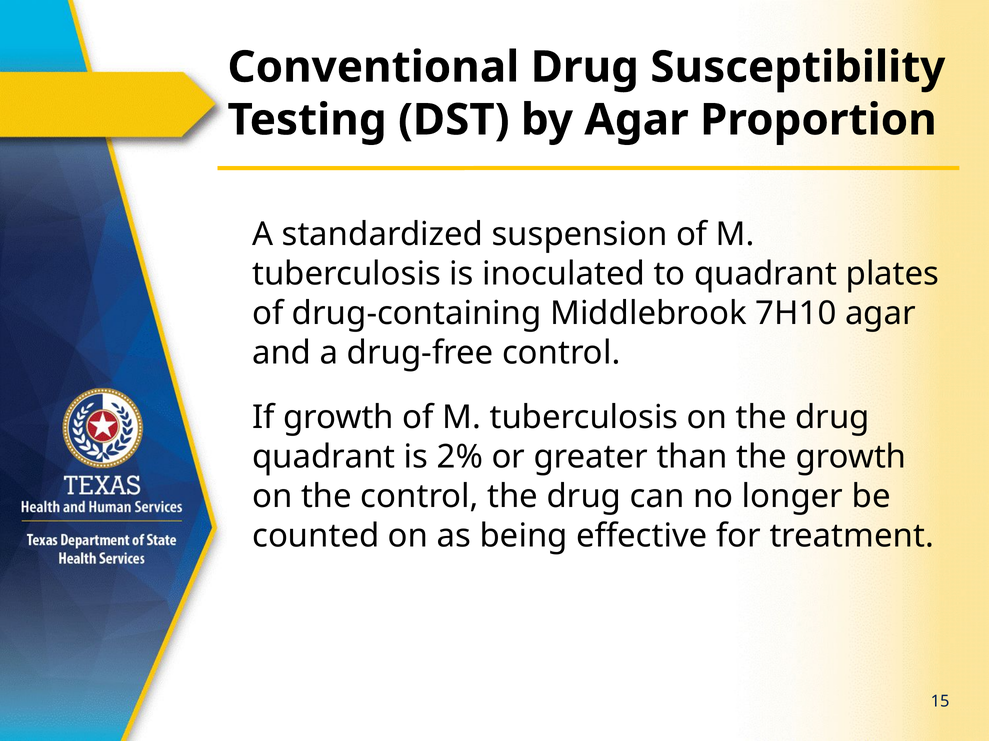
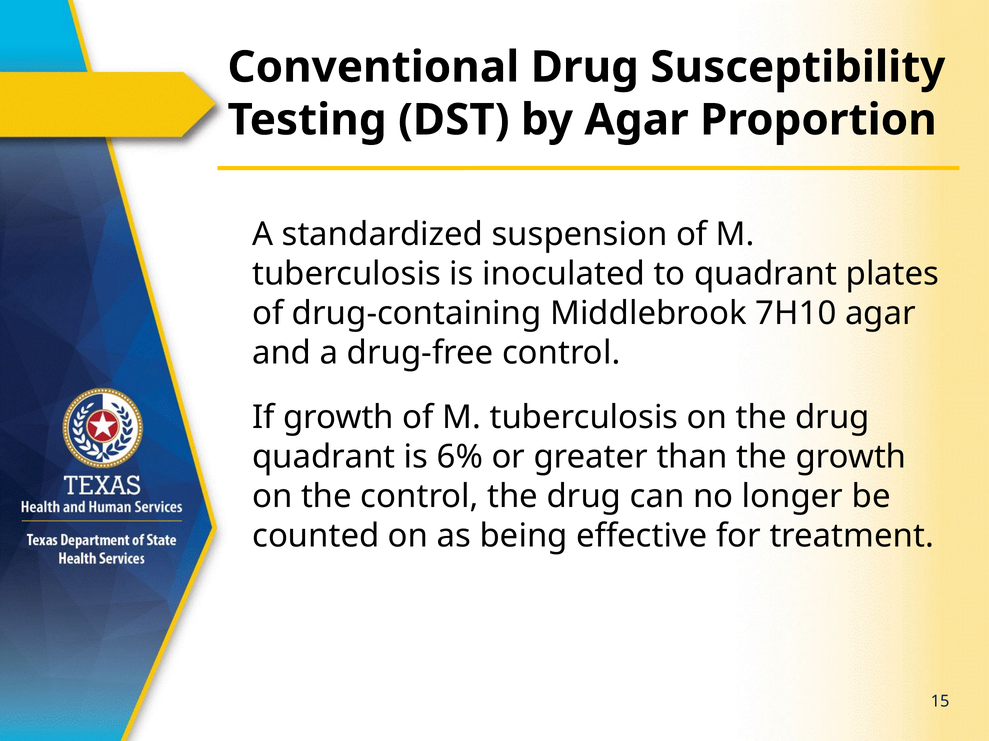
2%: 2% -> 6% (460, 457)
